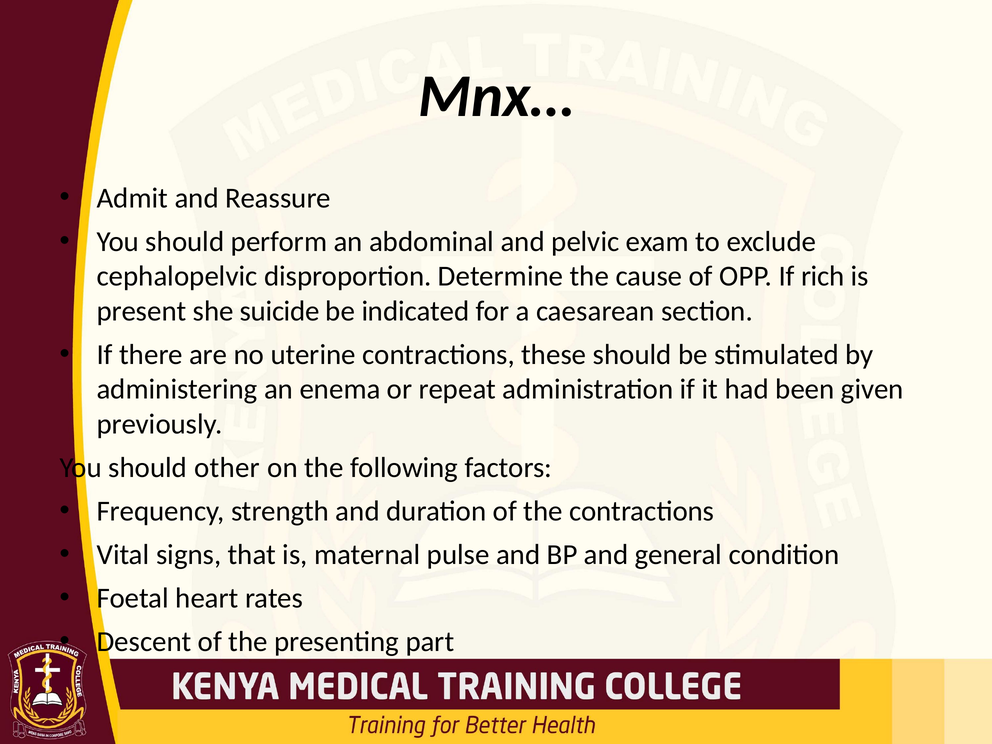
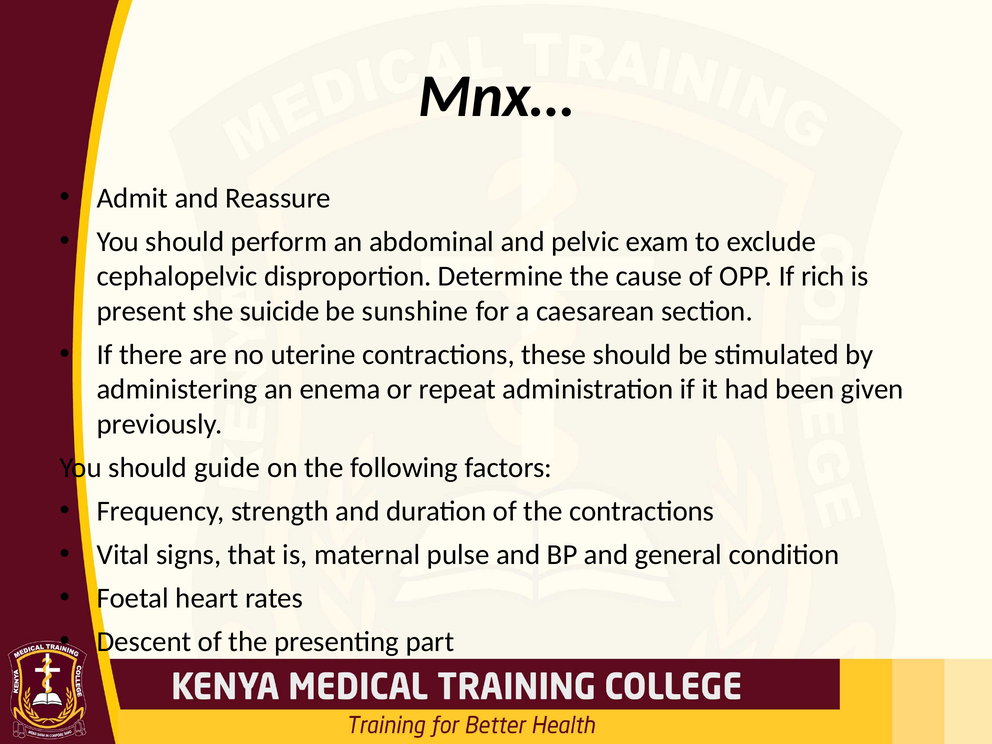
indicated: indicated -> sunshine (415, 311)
other: other -> guide (227, 468)
